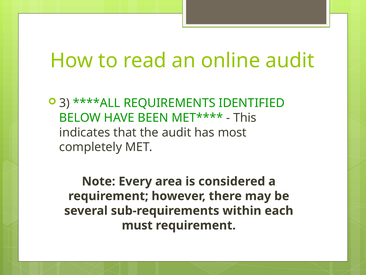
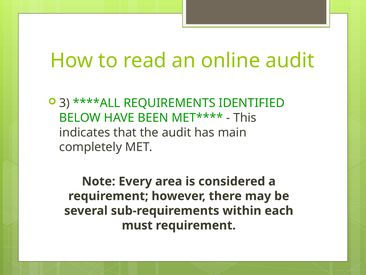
most: most -> main (232, 132)
